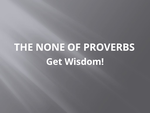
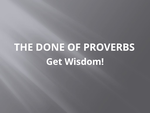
NONE: NONE -> DONE (50, 47)
